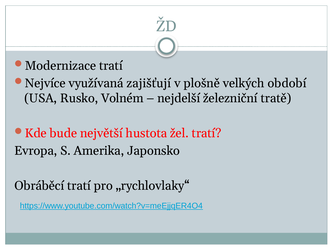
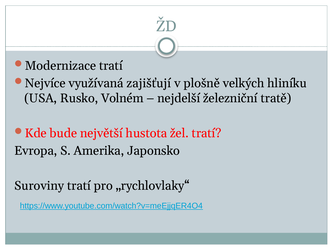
období: období -> hliníku (287, 83)
Obráběcí: Obráběcí -> Suroviny (39, 186)
